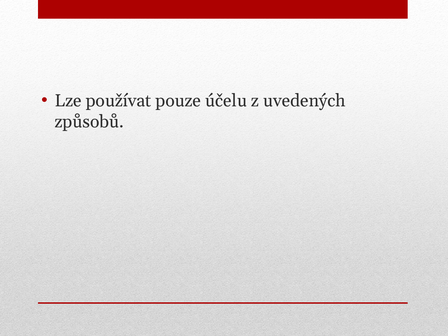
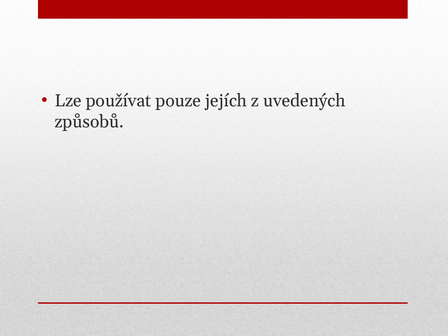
účelu: účelu -> jejích (226, 101)
